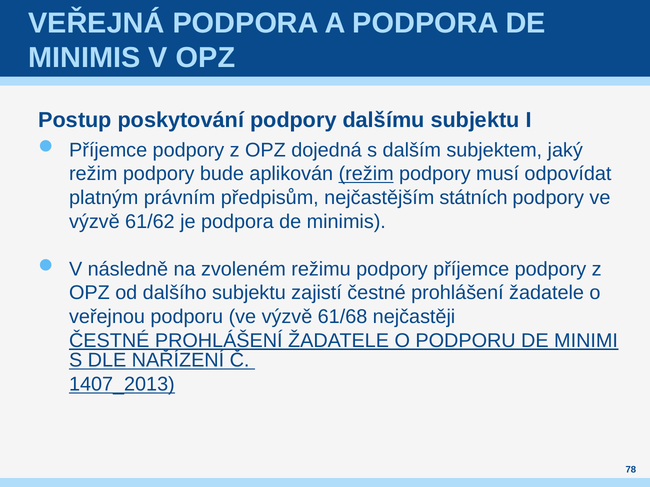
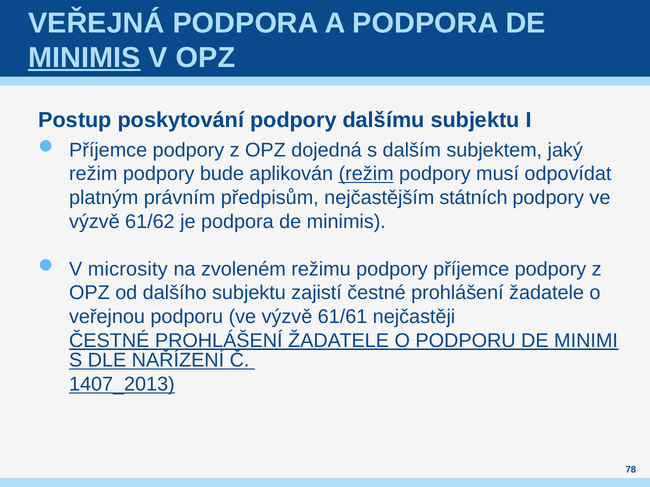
MINIMIS underline: none -> present (84, 58)
následně: následně -> microsity (128, 269)
61/68: 61/68 -> 61/61 (343, 317)
